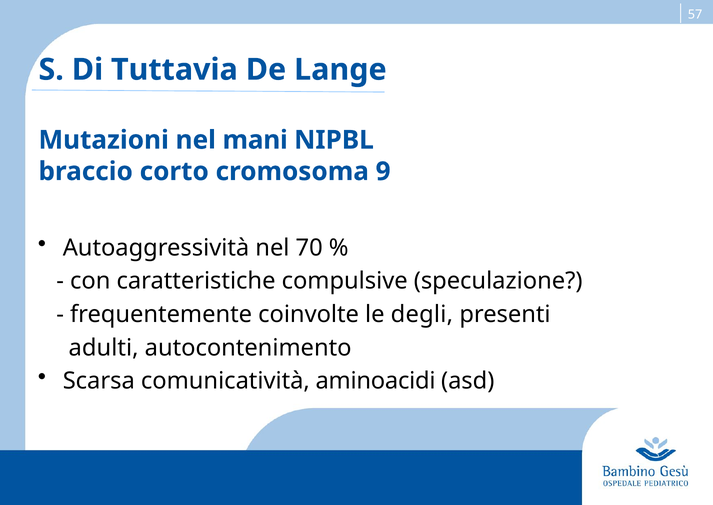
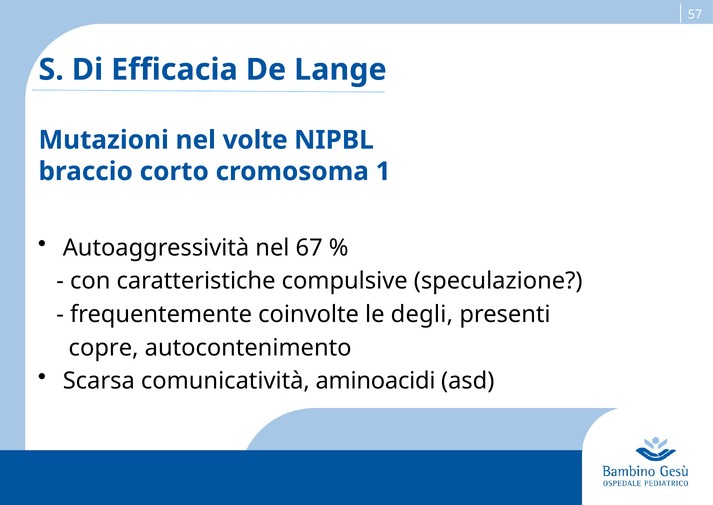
Tuttavia: Tuttavia -> Efficacia (174, 70)
mani: mani -> volte (255, 140)
9: 9 -> 1 (383, 171)
70: 70 -> 67 (309, 248)
adulti: adulti -> copre (104, 347)
